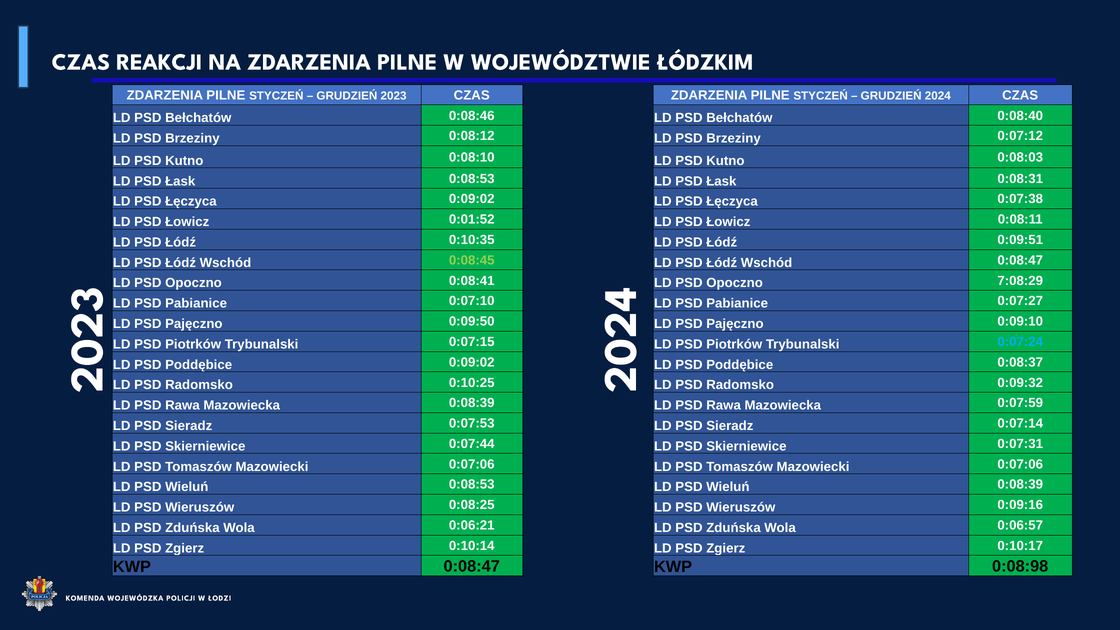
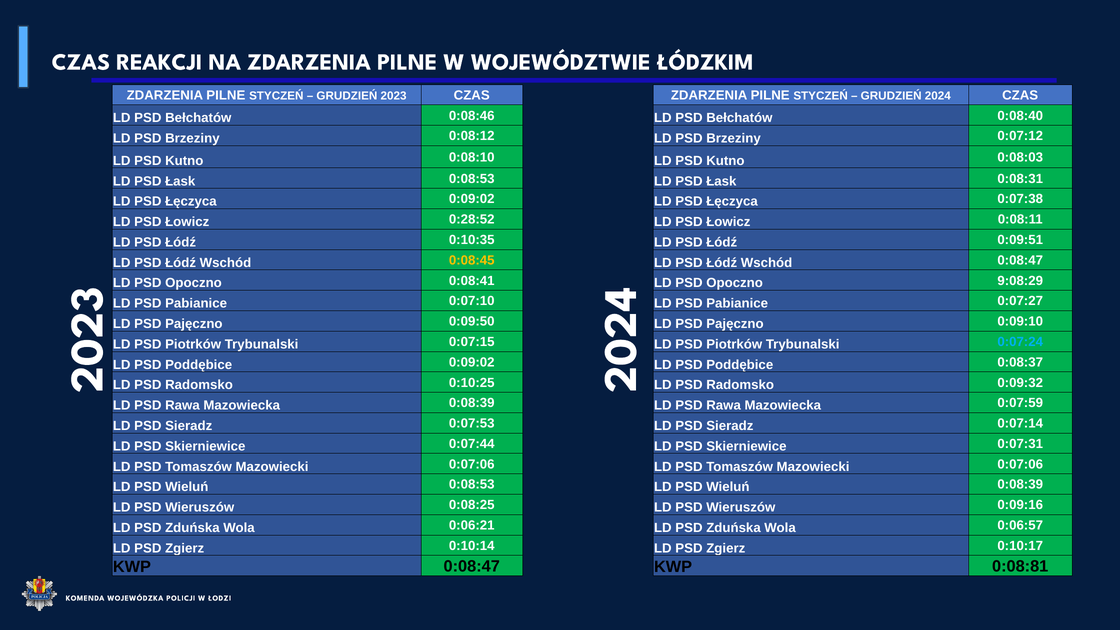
0:01:52: 0:01:52 -> 0:28:52 (472, 220)
0:08:45 colour: light green -> yellow (472, 260)
7:08:29: 7:08:29 -> 9:08:29 (1020, 281)
0:08:98: 0:08:98 -> 0:08:81 (1020, 566)
